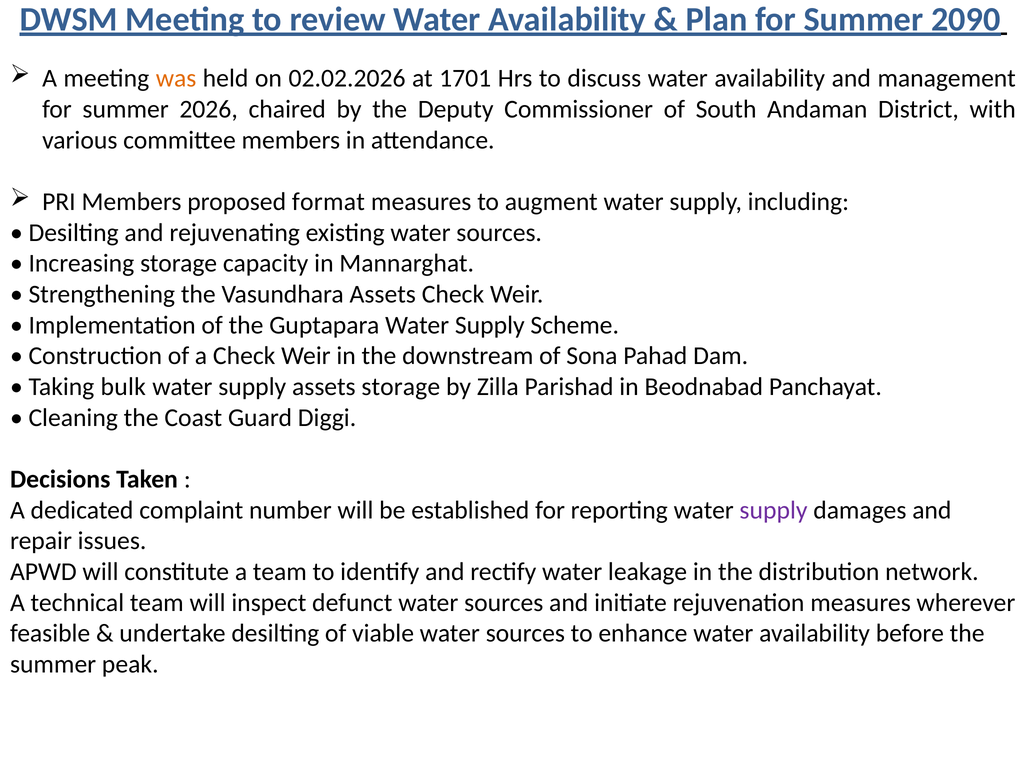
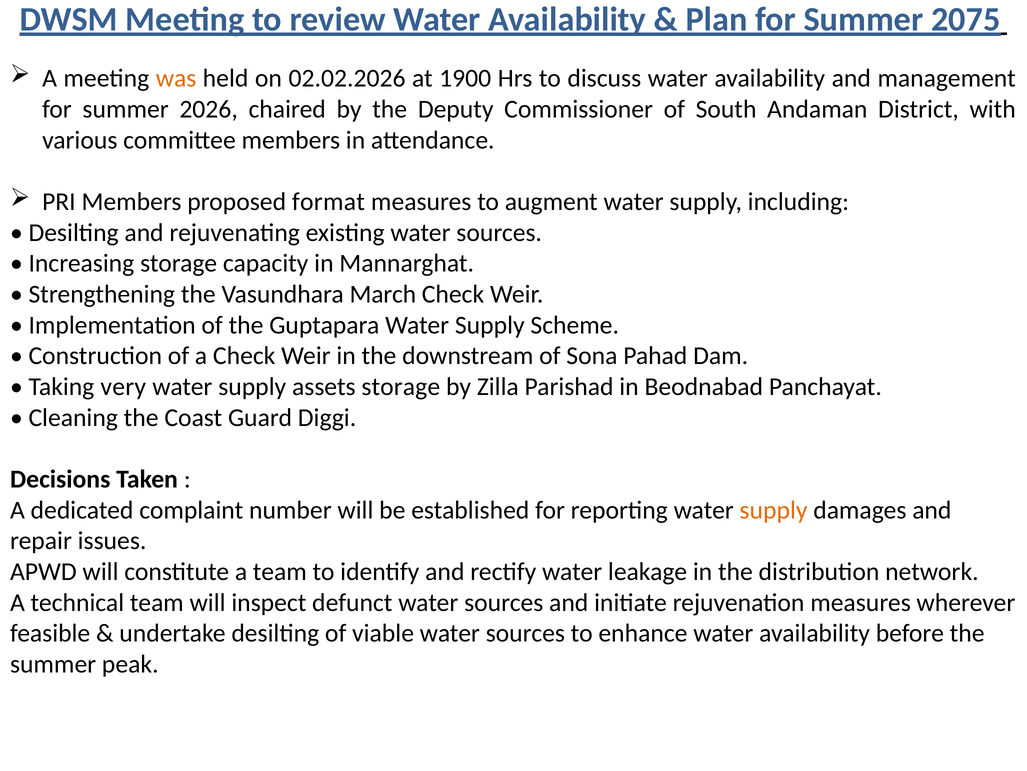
2090: 2090 -> 2075 (966, 20)
1701: 1701 -> 1900 (465, 78)
Vasundhara Assets: Assets -> March (383, 294)
bulk: bulk -> very (123, 386)
supply colour: purple -> orange (773, 510)
